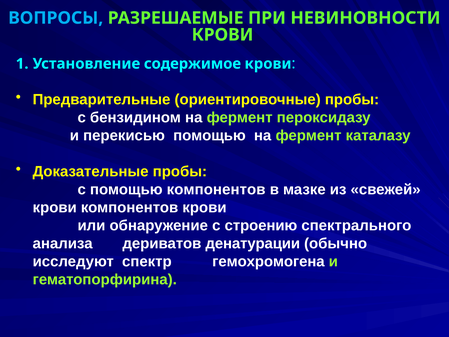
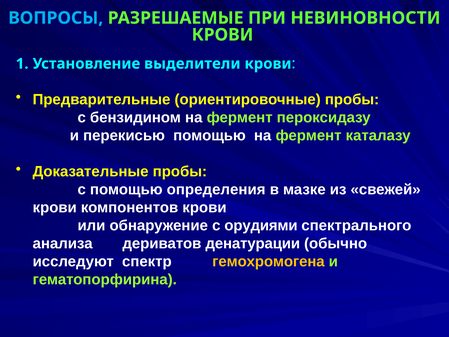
содержимое: содержимое -> выделители (192, 64)
помощью компонентов: компонентов -> определения (216, 189)
строению: строению -> орудиями (261, 225)
гемохромогена colour: white -> yellow (268, 261)
